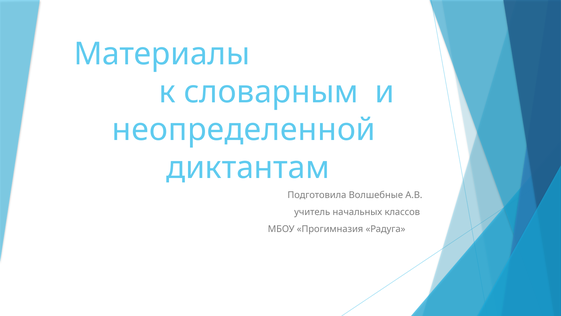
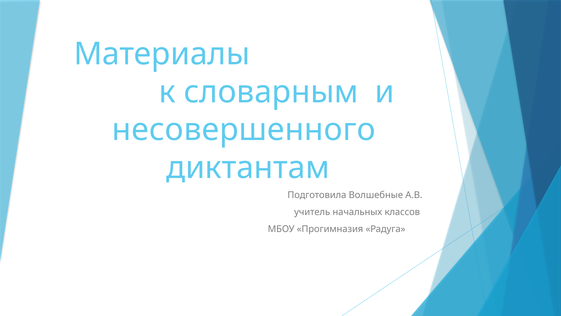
неопределенной: неопределенной -> несовершенного (244, 130)
